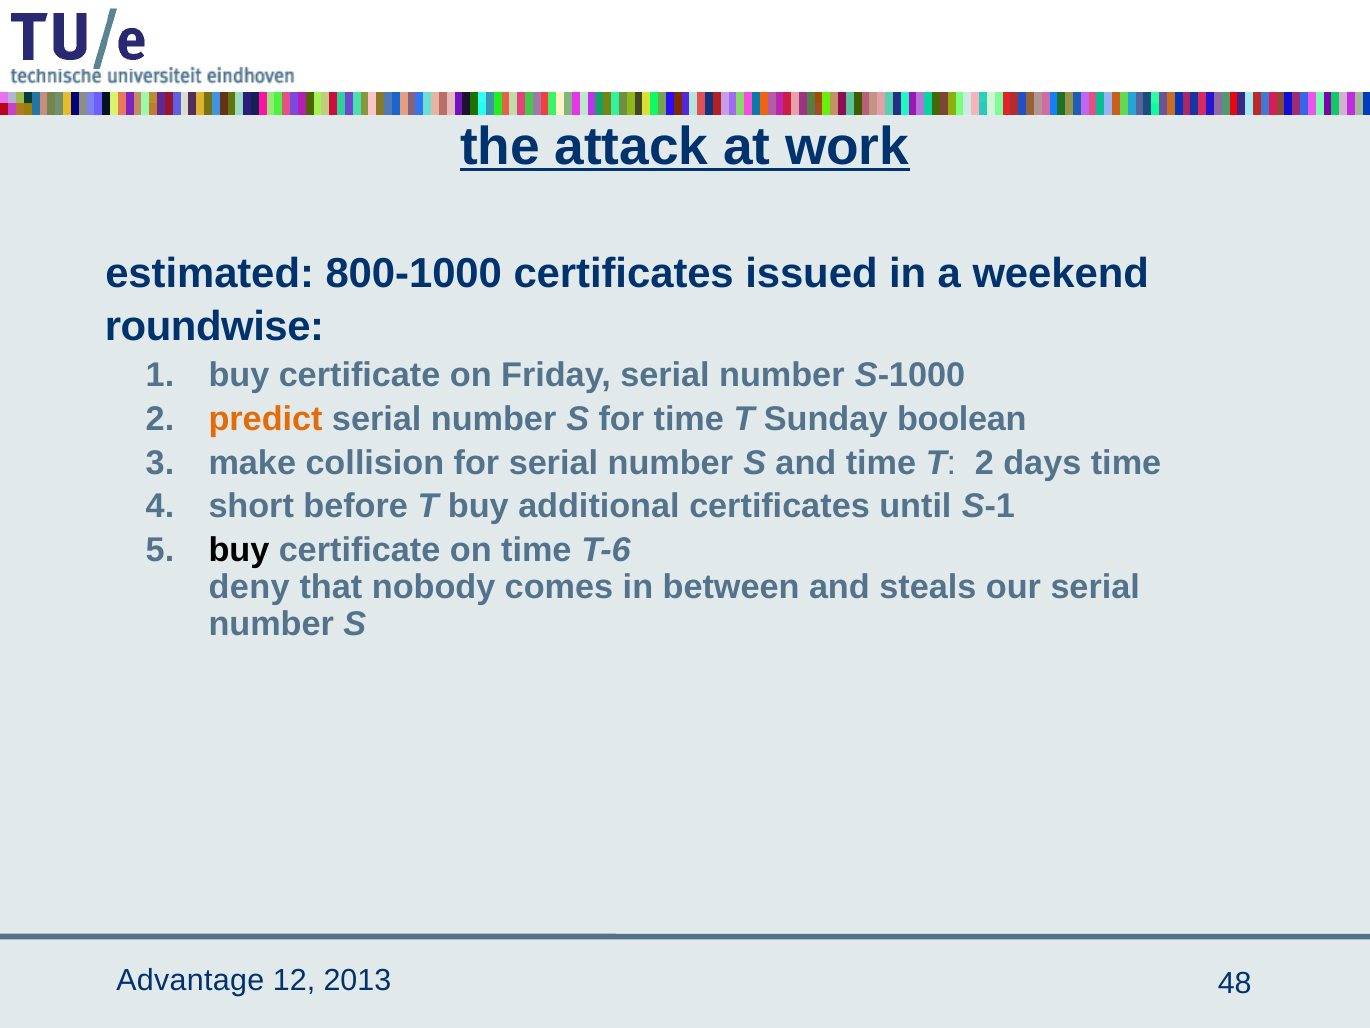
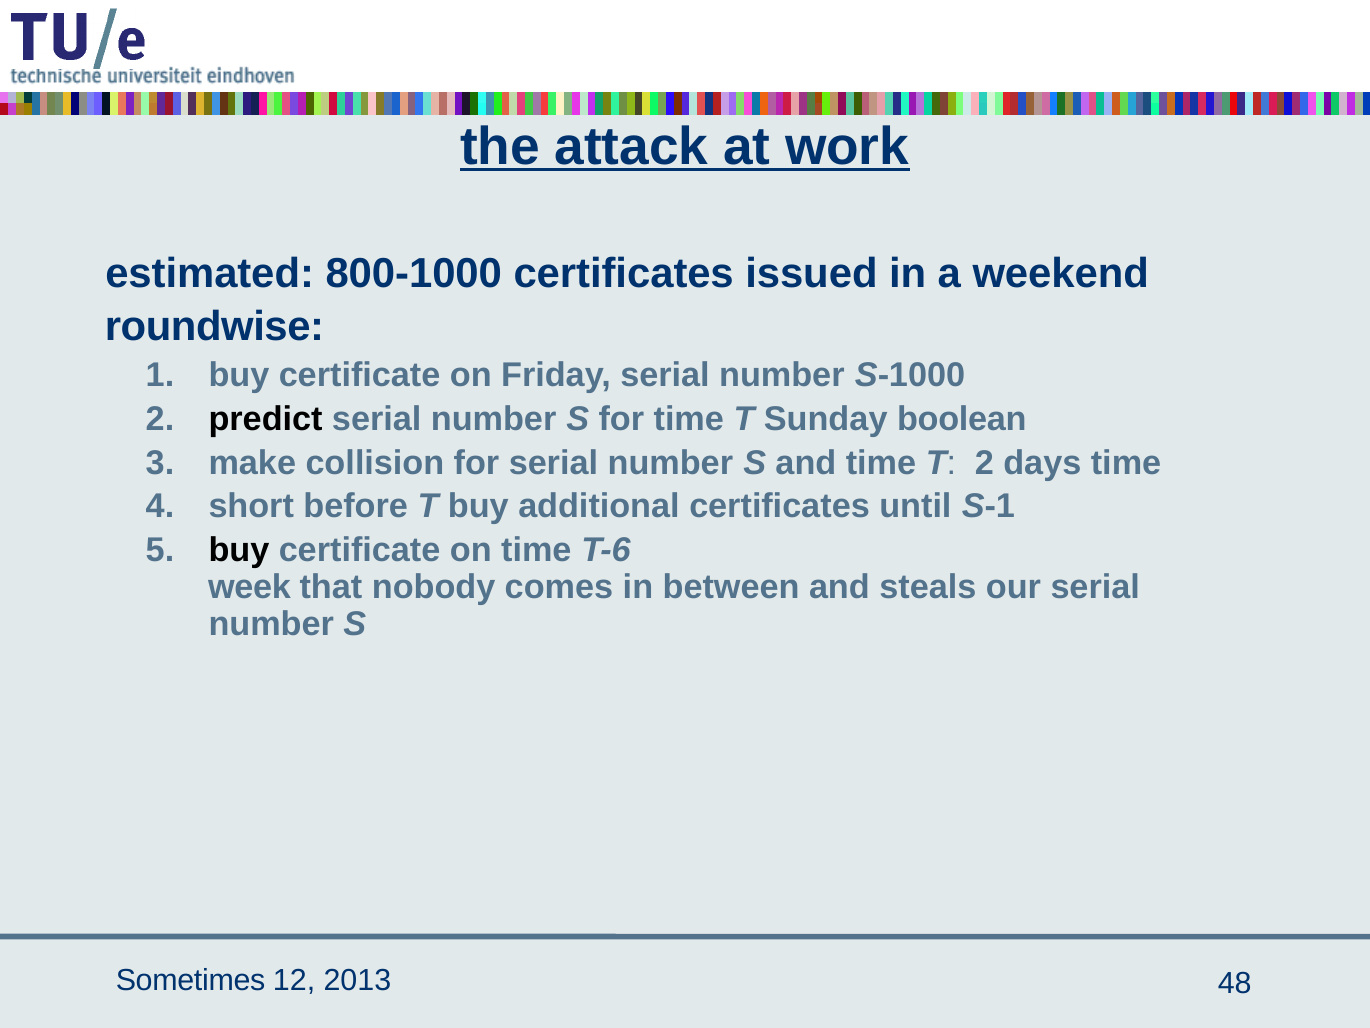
predict colour: orange -> black (266, 419)
deny: deny -> week (249, 587)
Advantage: Advantage -> Sometimes (191, 980)
